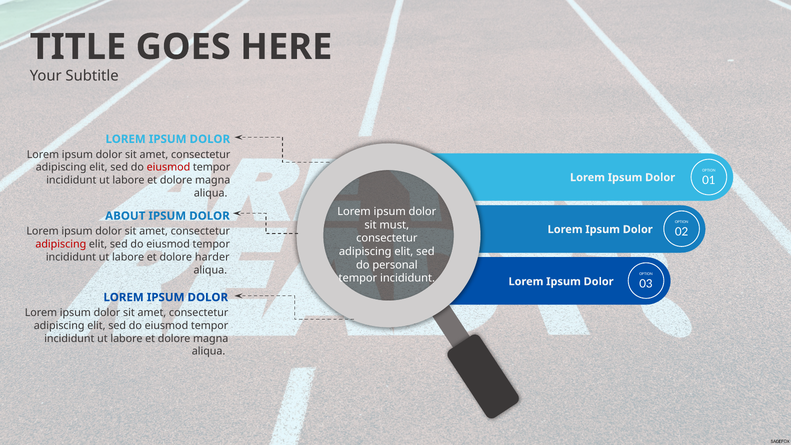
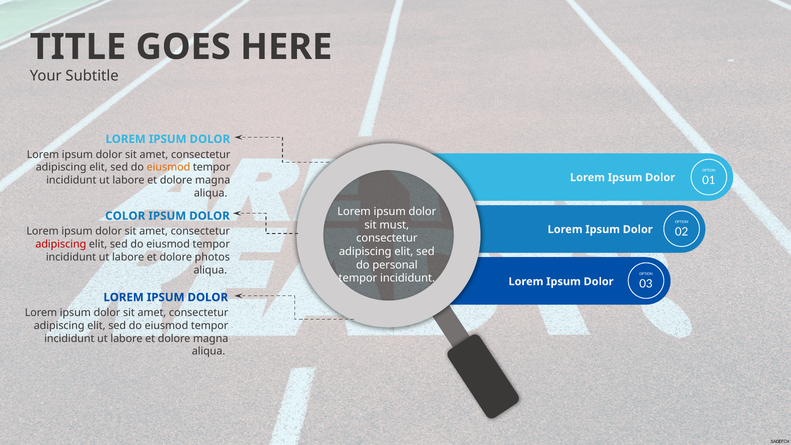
eiusmod colour: red -> orange (168, 167)
ABOUT: ABOUT -> COLOR (125, 216)
harder: harder -> photos (212, 257)
